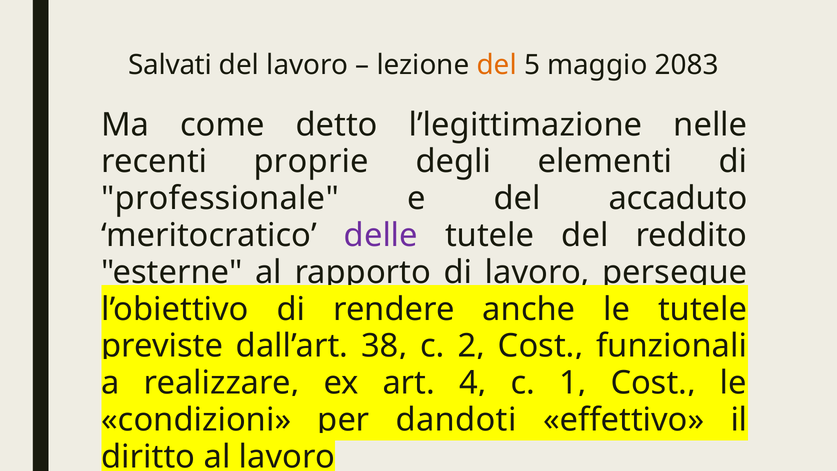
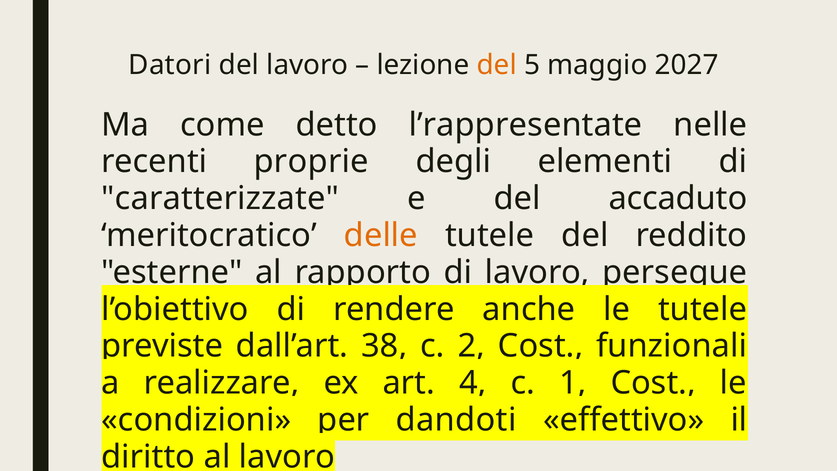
Salvati: Salvati -> Datori (170, 65)
2083: 2083 -> 2027 (687, 65)
l’legittimazione: l’legittimazione -> l’rappresentate (525, 125)
professionale: professionale -> caratterizzate (220, 198)
delle colour: purple -> orange (381, 235)
